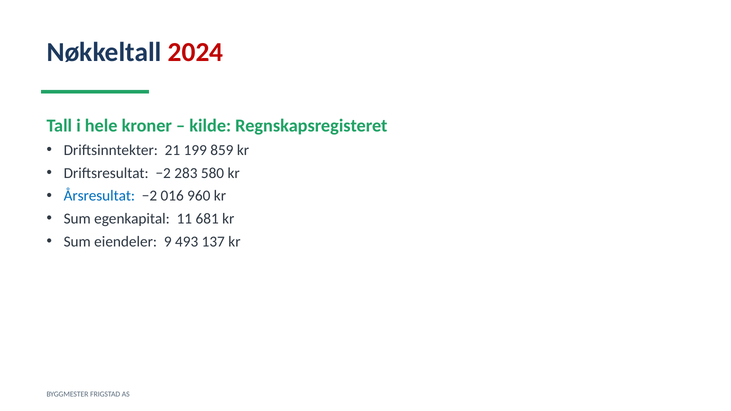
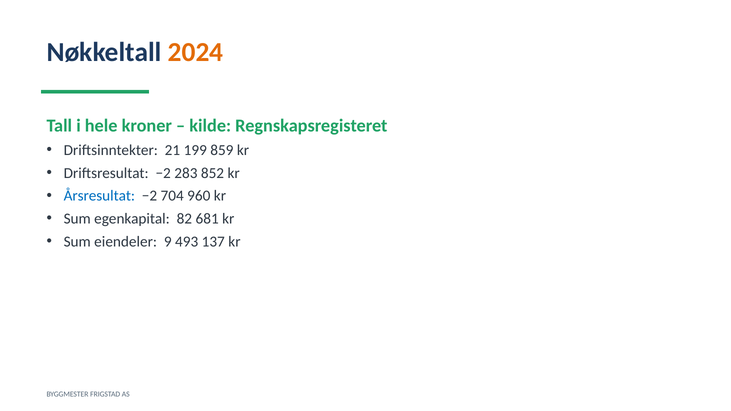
2024 colour: red -> orange (196, 52)
580: 580 -> 852 (212, 173)
016: 016 -> 704 (172, 196)
11: 11 -> 82 (184, 219)
